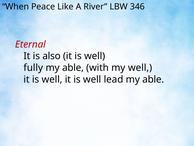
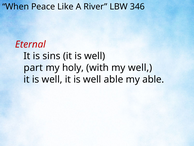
also: also -> sins (51, 56)
fully: fully -> part (33, 68)
able: able -> holy (73, 68)
well lead: lead -> able (113, 79)
